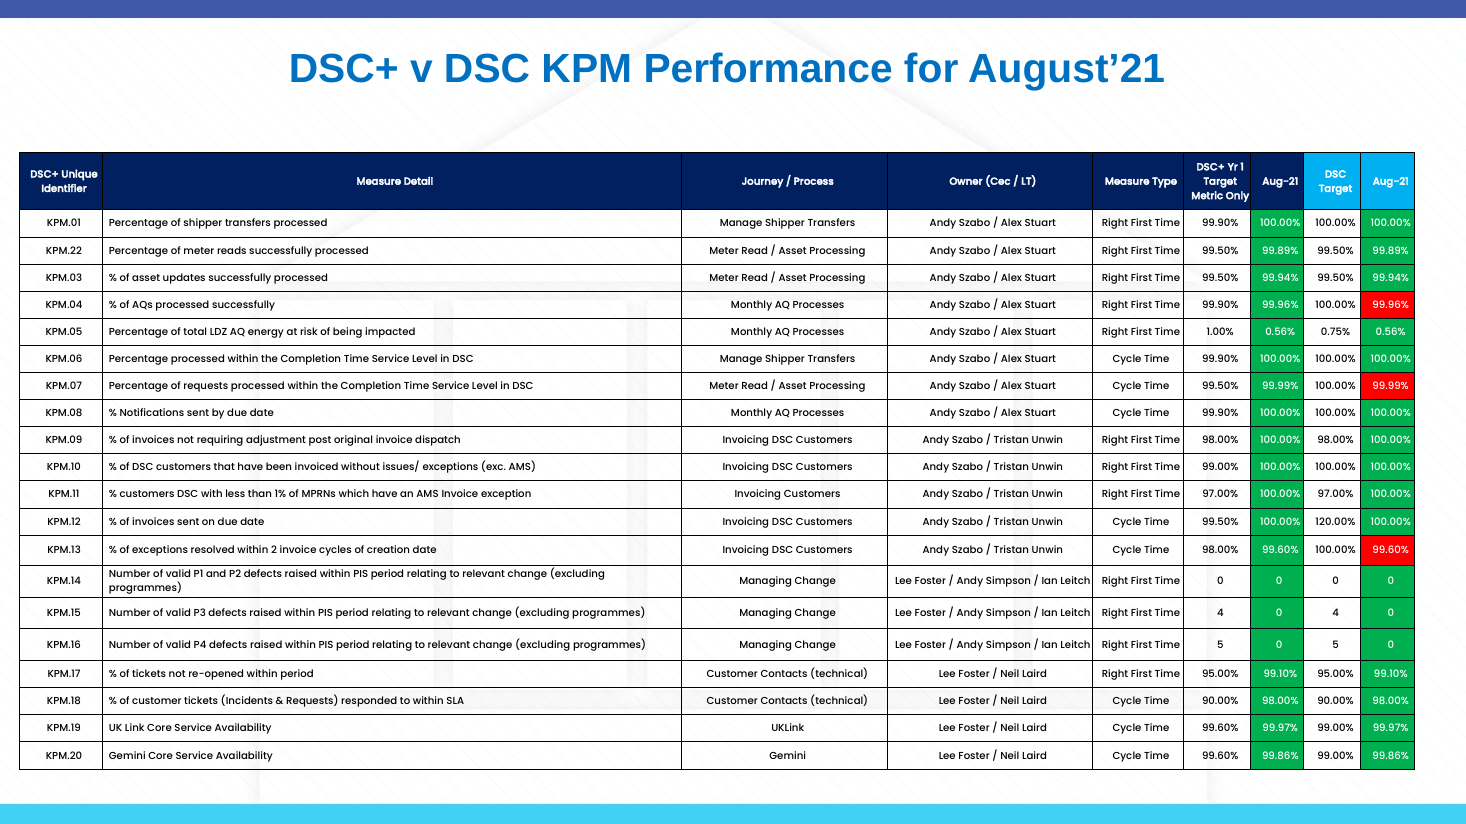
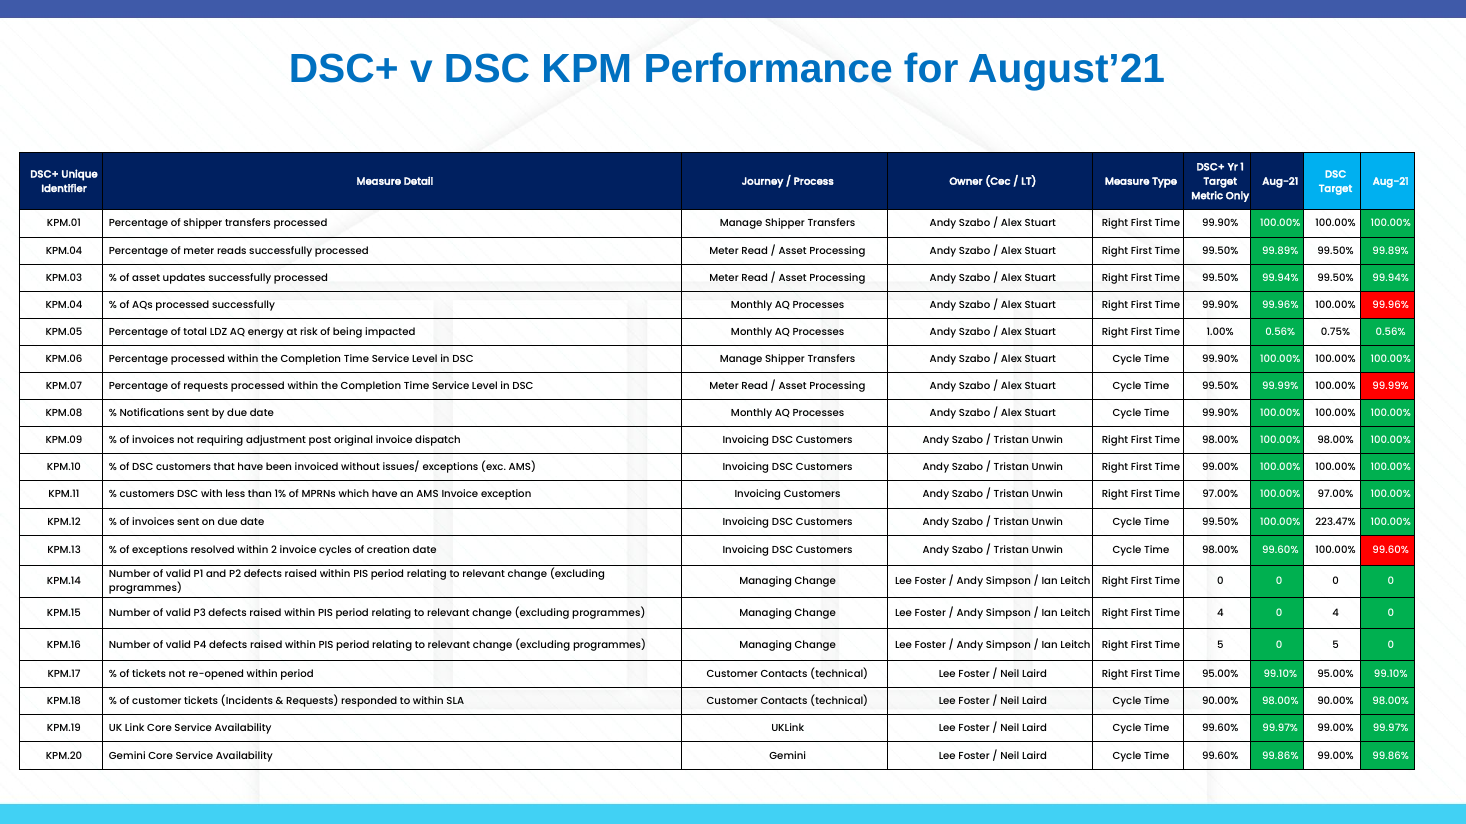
KPM.22: KPM.22 -> KPM.04 (64, 251)
120.00%: 120.00% -> 223.47% (1336, 522)
